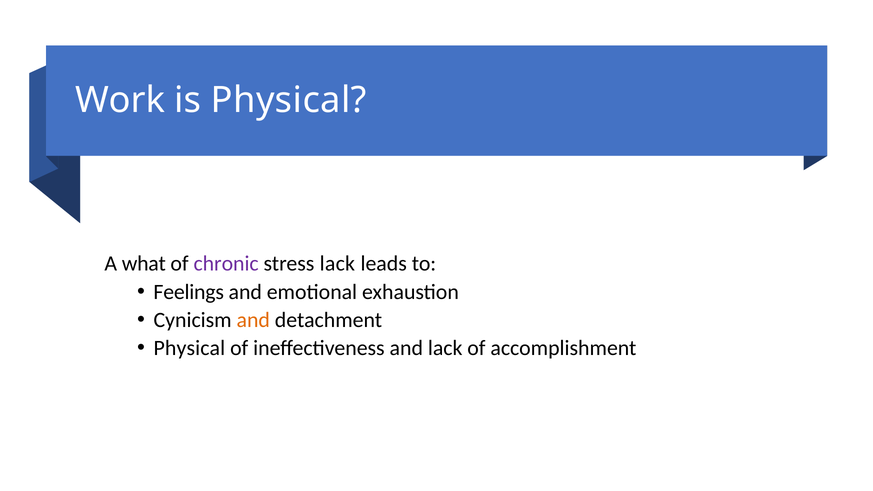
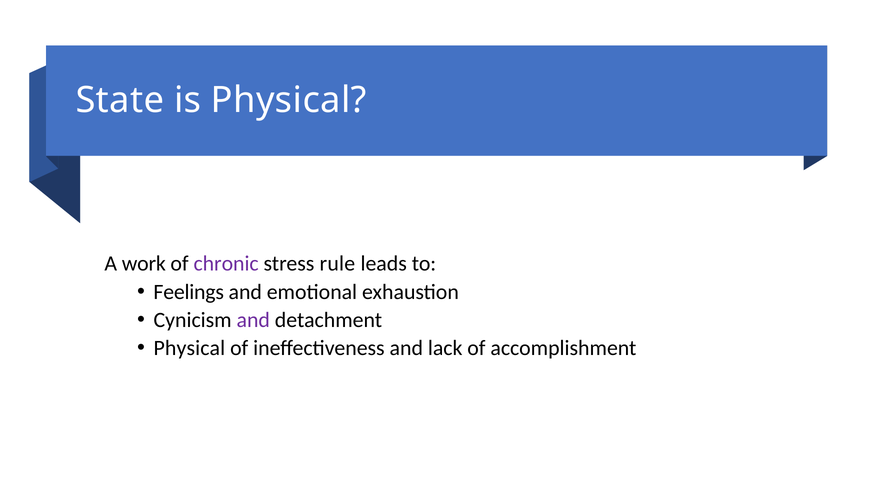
Work: Work -> State (120, 100)
what: what -> work (144, 264)
stress lack: lack -> rule (337, 264)
and colour: orange -> purple (253, 320)
